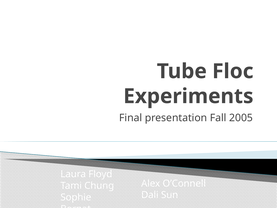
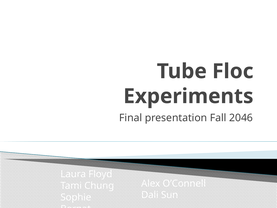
2005: 2005 -> 2046 (241, 118)
